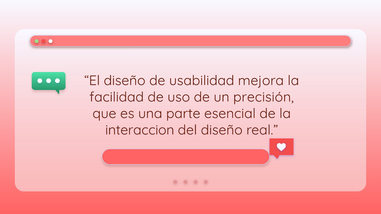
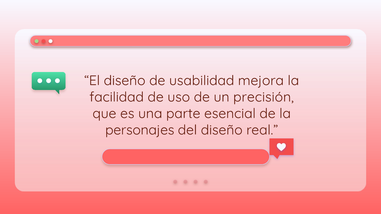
interaccion: interaccion -> personajes (140, 130)
